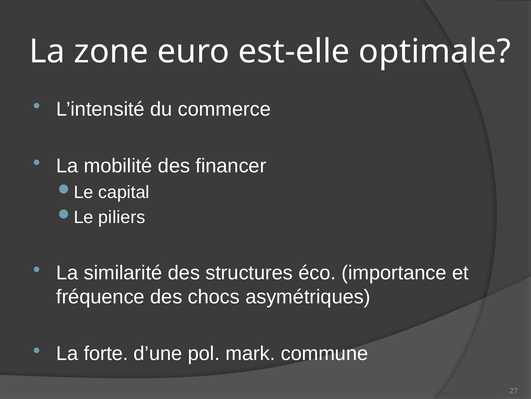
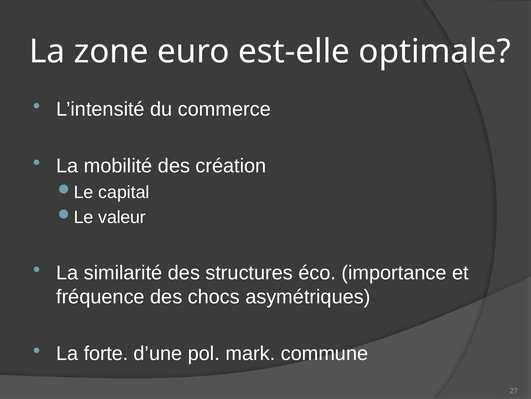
financer: financer -> création (231, 166)
piliers: piliers -> valeur (122, 217)
